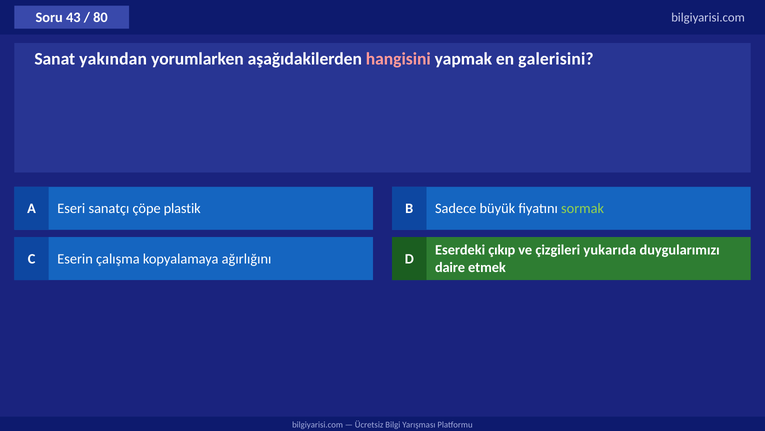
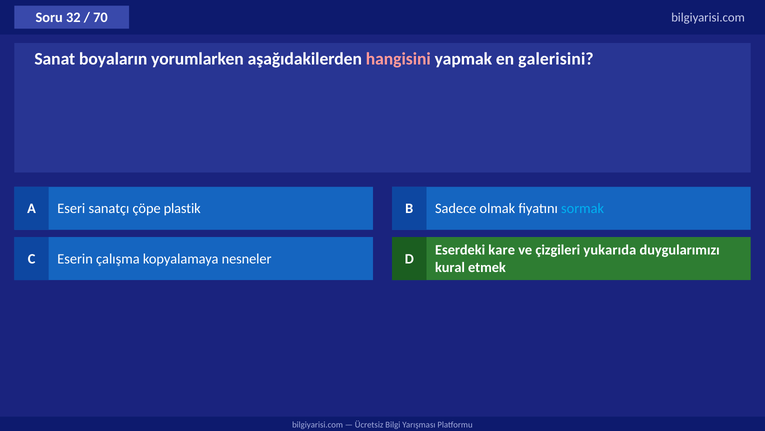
43: 43 -> 32 (73, 17)
80: 80 -> 70 (100, 17)
yakından: yakından -> boyaların (113, 59)
büyük: büyük -> olmak (497, 208)
sormak colour: light green -> light blue (583, 208)
çıkıp: çıkıp -> kare (502, 250)
ağırlığını: ağırlığını -> nesneler (247, 258)
daire: daire -> kural (450, 267)
